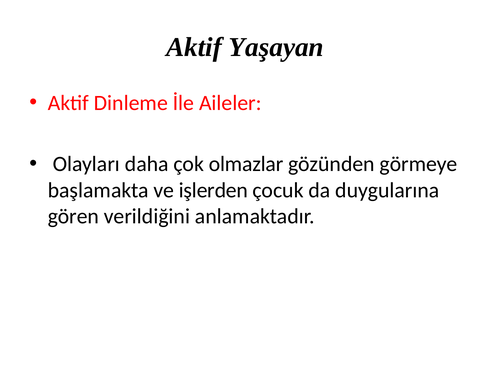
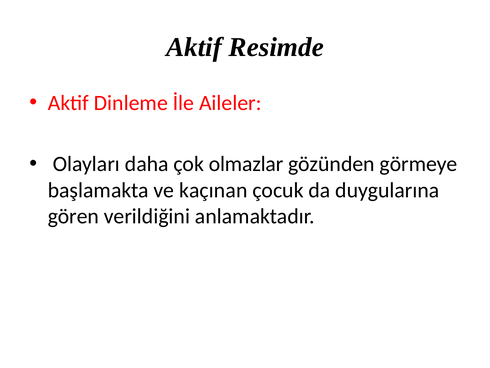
Yaşayan: Yaşayan -> Resimde (276, 47)
işlerden: işlerden -> kaçınan (213, 190)
